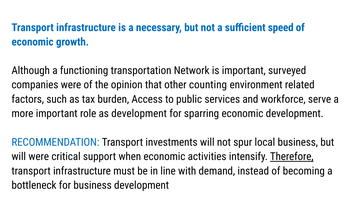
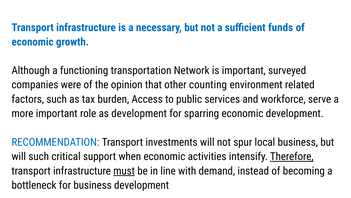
speed: speed -> funds (281, 27)
will were: were -> such (39, 156)
must underline: none -> present (124, 170)
